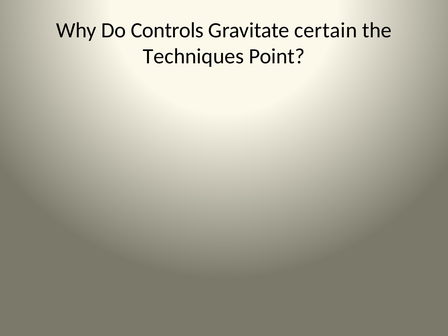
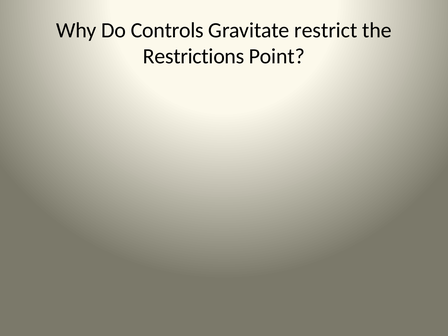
certain: certain -> restrict (326, 30)
Techniques: Techniques -> Restrictions (194, 56)
